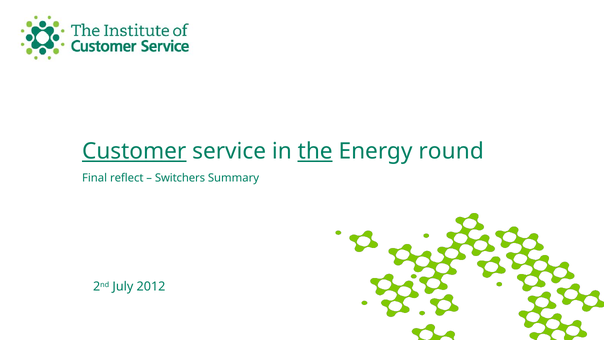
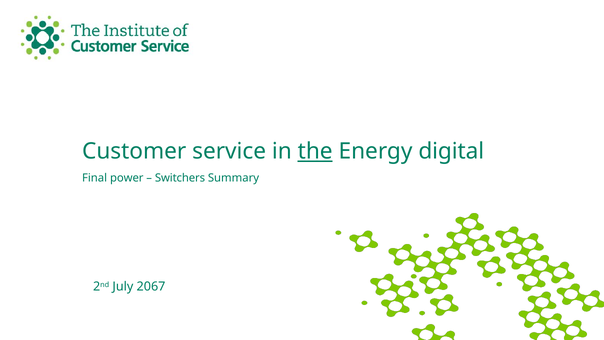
Customer underline: present -> none (134, 151)
round: round -> digital (451, 151)
reflect: reflect -> power (127, 178)
2012: 2012 -> 2067 (151, 287)
